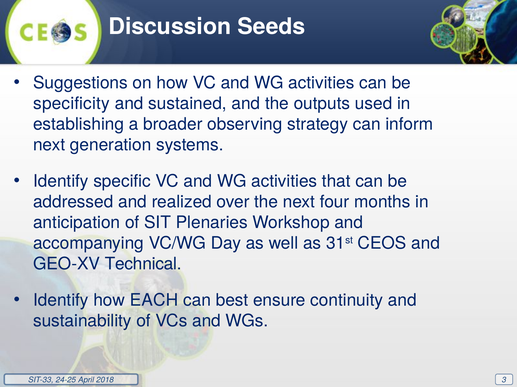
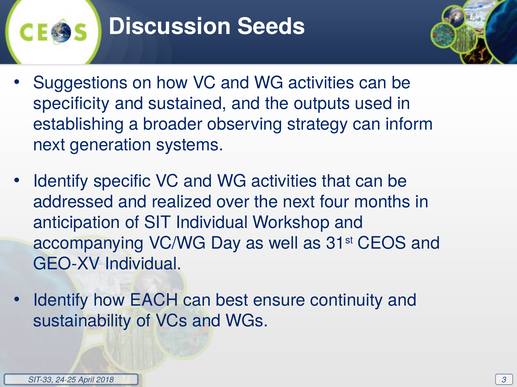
SIT Plenaries: Plenaries -> Individual (212, 223)
GEO-XV Technical: Technical -> Individual (143, 264)
